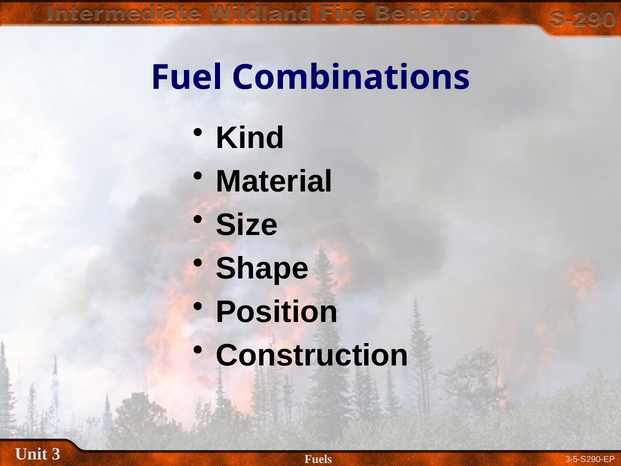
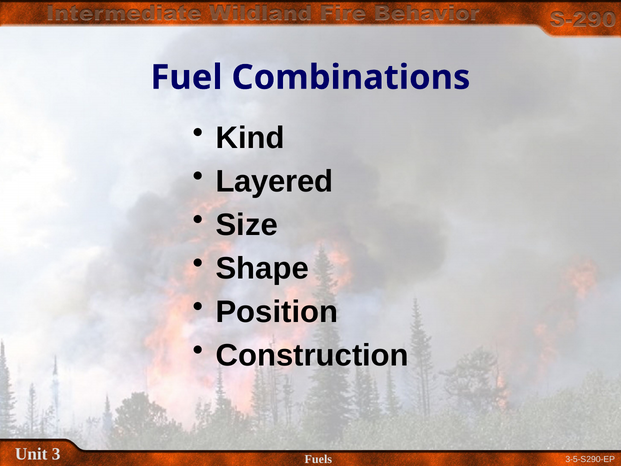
Material: Material -> Layered (275, 181)
